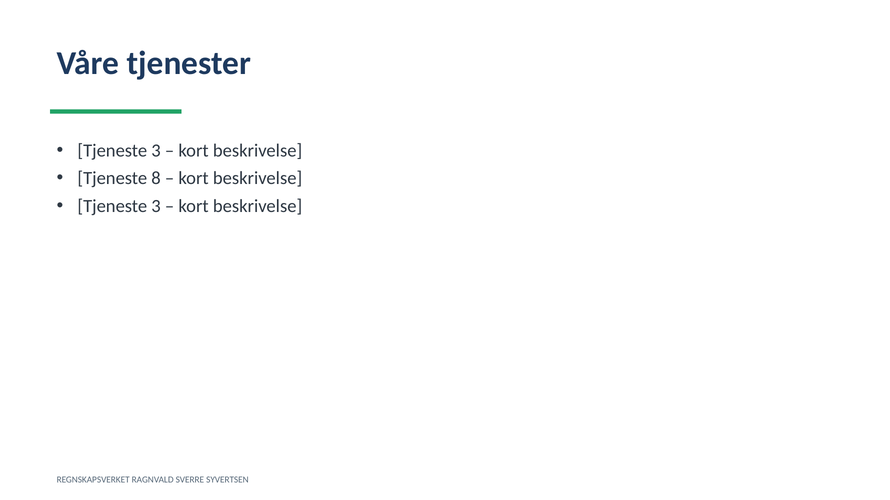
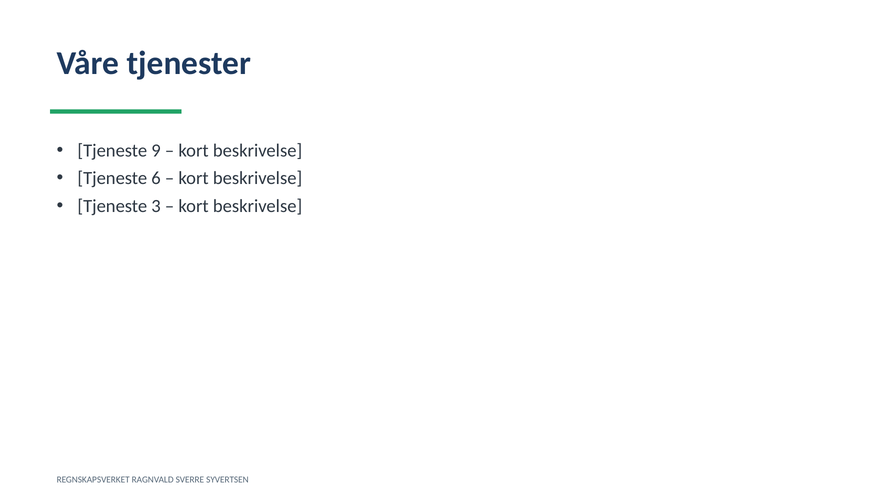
3: 3 -> 9 (156, 151)
8: 8 -> 6 (156, 179)
